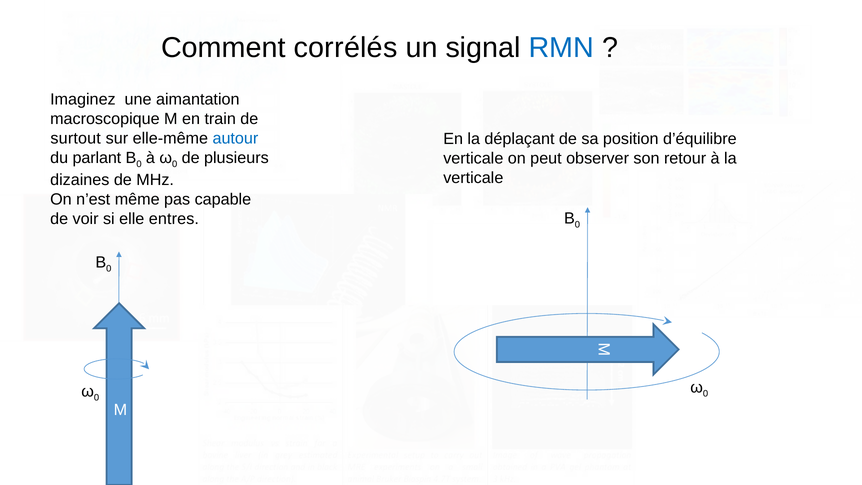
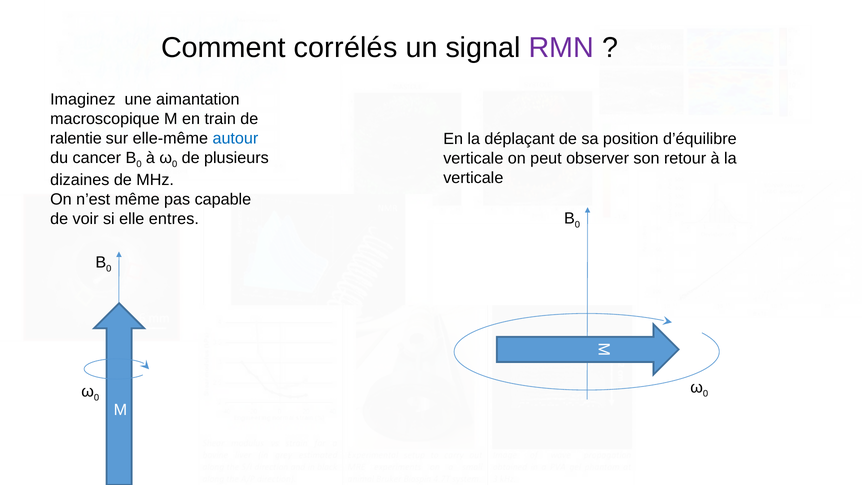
RMN colour: blue -> purple (561, 48)
surtout: surtout -> ralentie (76, 138)
parlant: parlant -> cancer (97, 158)
